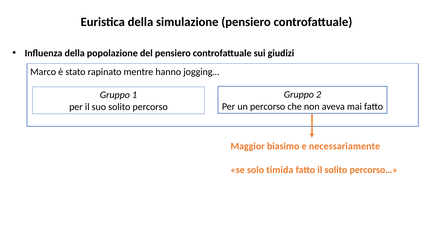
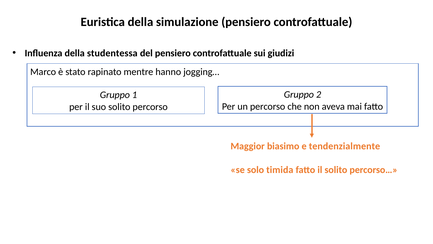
popolazione: popolazione -> studentessa (112, 53)
necessariamente: necessariamente -> tendenzialmente (344, 146)
